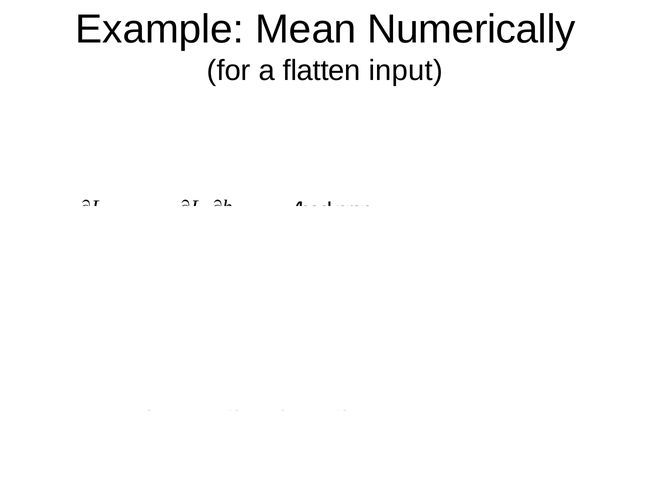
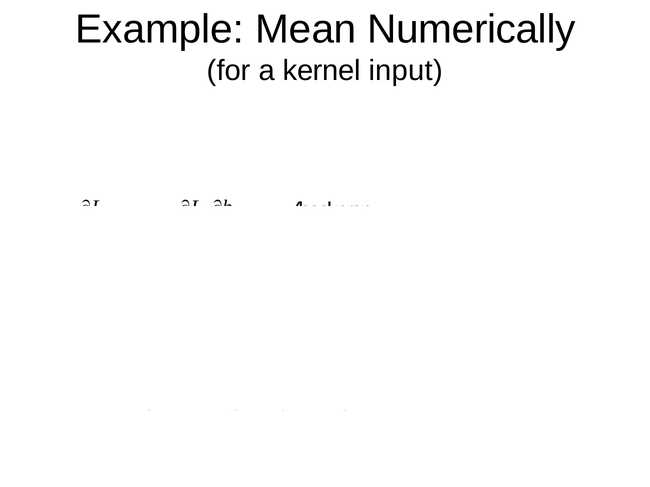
flatten: flatten -> kernel (322, 71)
